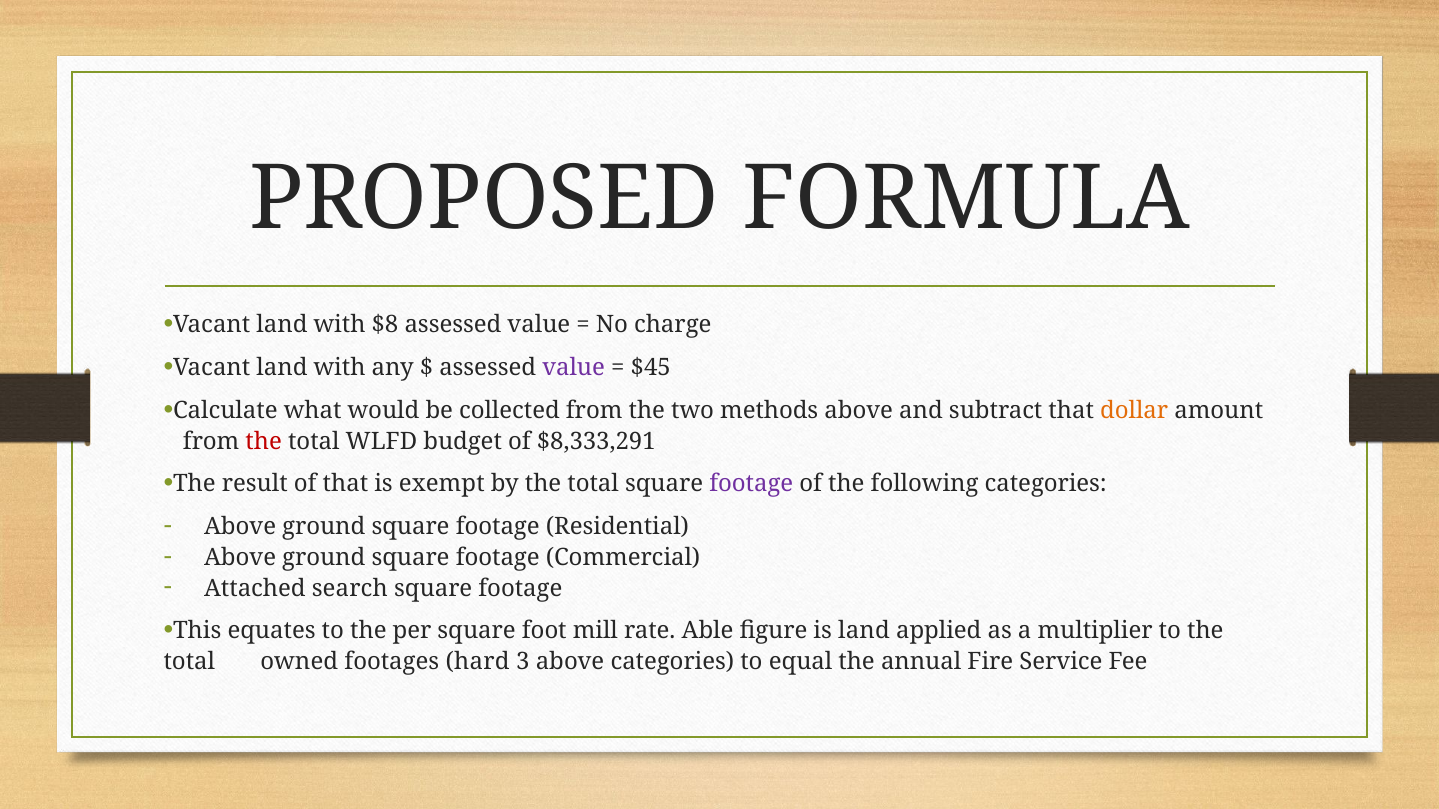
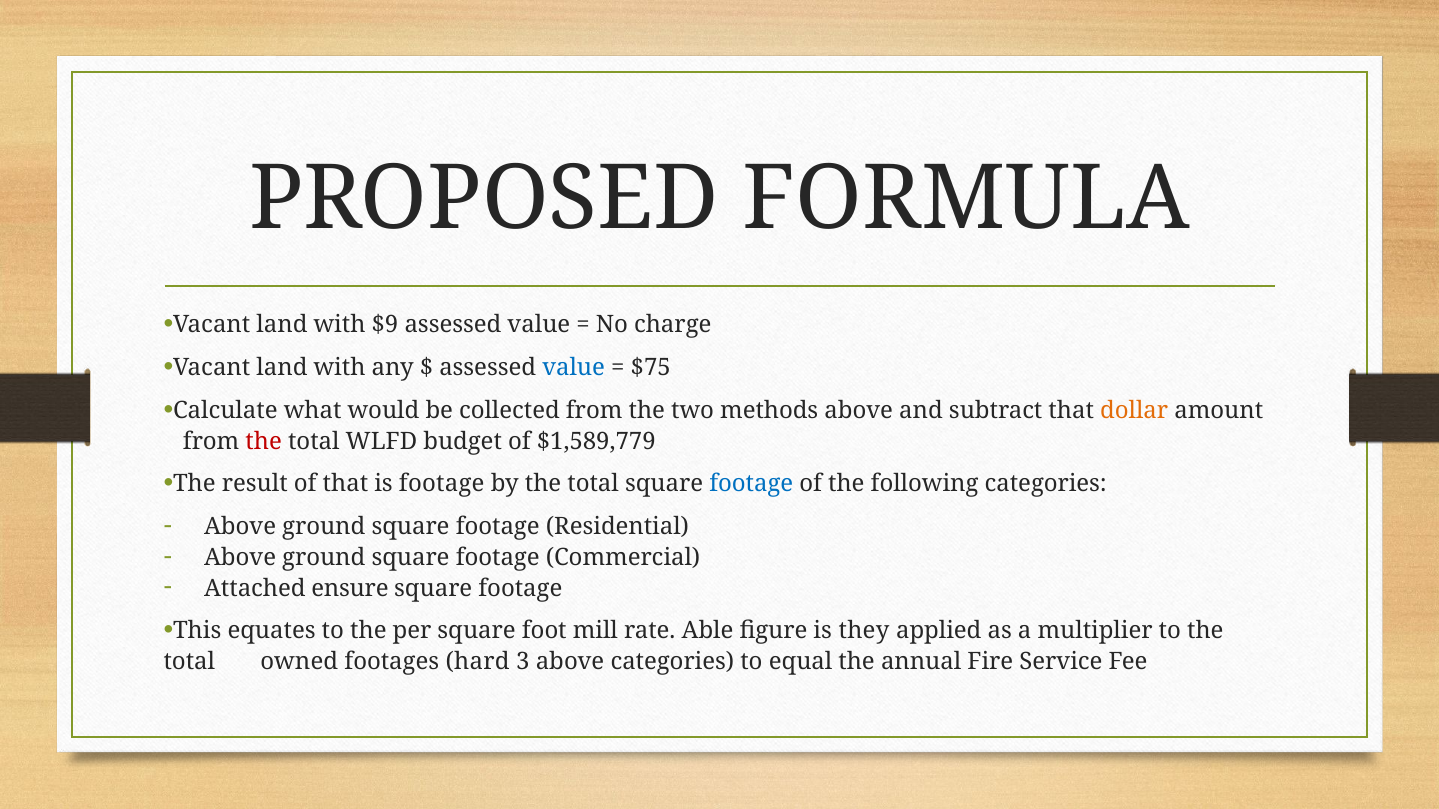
$8: $8 -> $9 (385, 325)
value colour: purple -> blue (574, 368)
$45: $45 -> $75 (651, 368)
$8,333,291: $8,333,291 -> $1,589,779 (596, 442)
is exempt: exempt -> footage (442, 484)
footage colour: purple -> blue (751, 484)
search: search -> ensure (350, 589)
is land: land -> they (864, 631)
